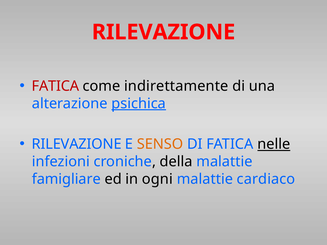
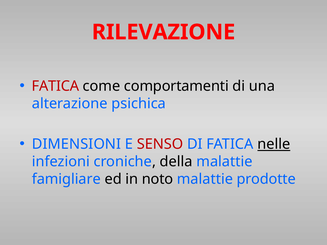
indirettamente: indirettamente -> comportamenti (176, 86)
psichica underline: present -> none (139, 104)
RILEVAZIONE: RILEVAZIONE -> DIMENSIONI (76, 144)
SENSO colour: orange -> red (160, 144)
ogni: ogni -> noto (158, 179)
cardiaco: cardiaco -> prodotte (266, 179)
